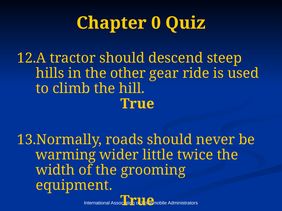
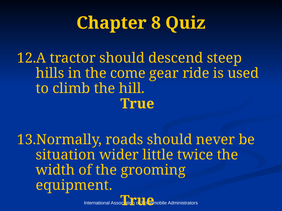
0: 0 -> 8 (156, 23)
other: other -> come (128, 74)
warming: warming -> situation (66, 155)
